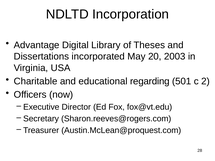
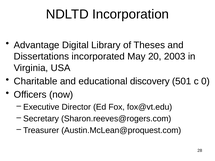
regarding: regarding -> discovery (150, 81)
2: 2 -> 0 (206, 81)
